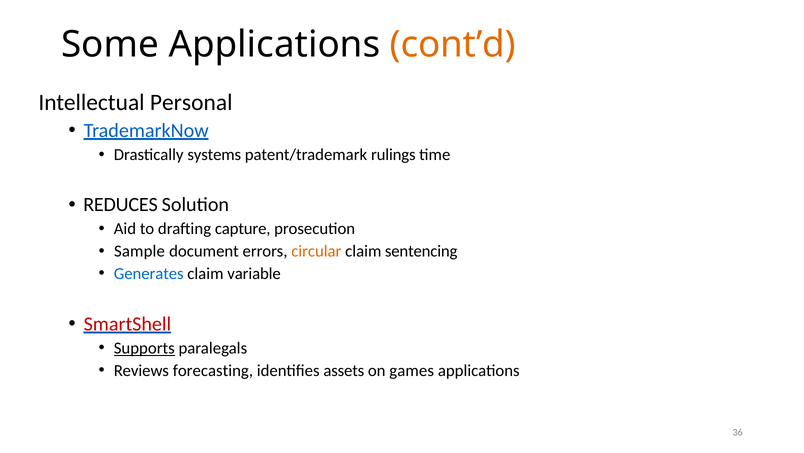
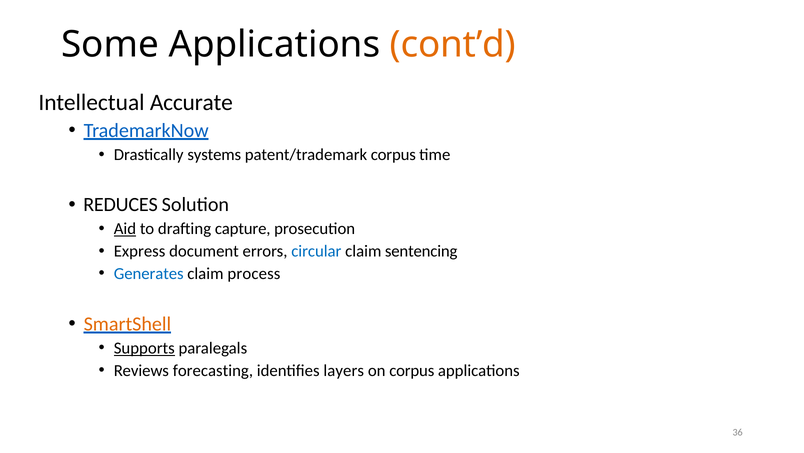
Personal: Personal -> Accurate (191, 102)
patent/trademark rulings: rulings -> corpus (393, 154)
Aid underline: none -> present (125, 229)
Sample: Sample -> Express (140, 251)
circular colour: orange -> blue (316, 251)
variable: variable -> process (254, 273)
SmartShell colour: red -> orange (127, 323)
assets: assets -> layers (344, 370)
on games: games -> corpus (412, 370)
